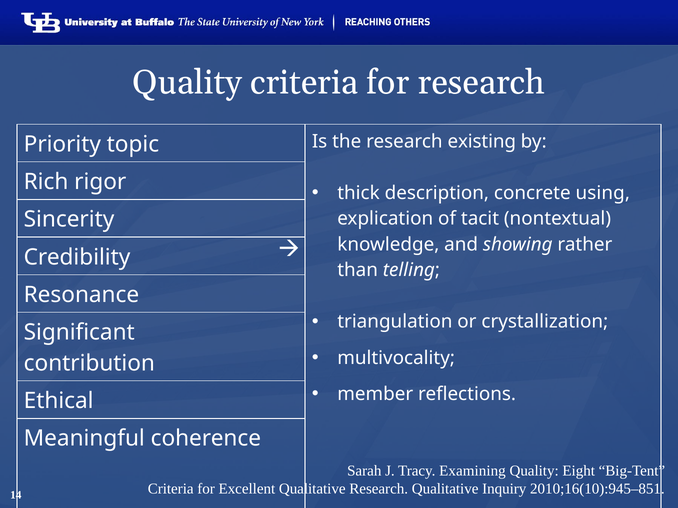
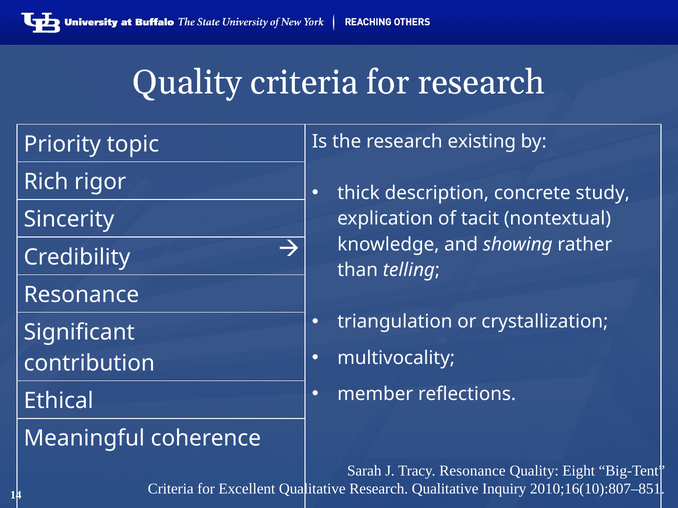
using: using -> study (603, 193)
Tracy Examining: Examining -> Resonance (472, 471)
2010;16(10):945–851: 2010;16(10):945–851 -> 2010;16(10):807–851 (597, 489)
